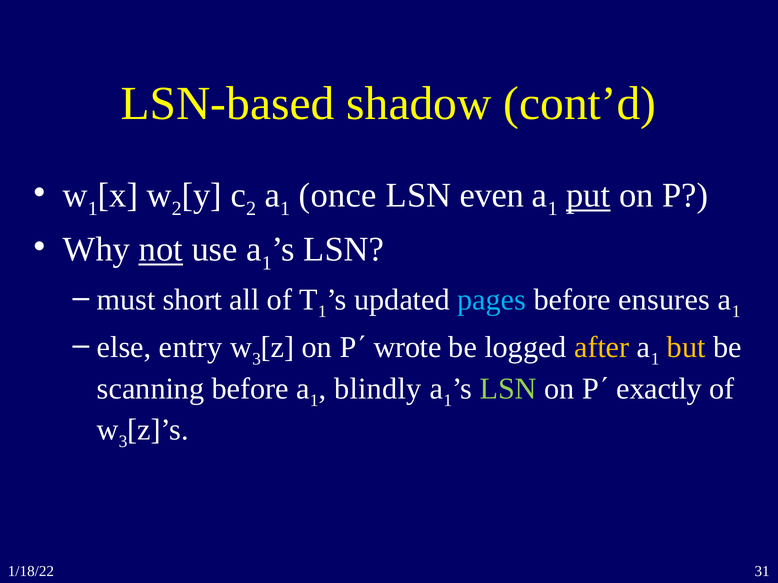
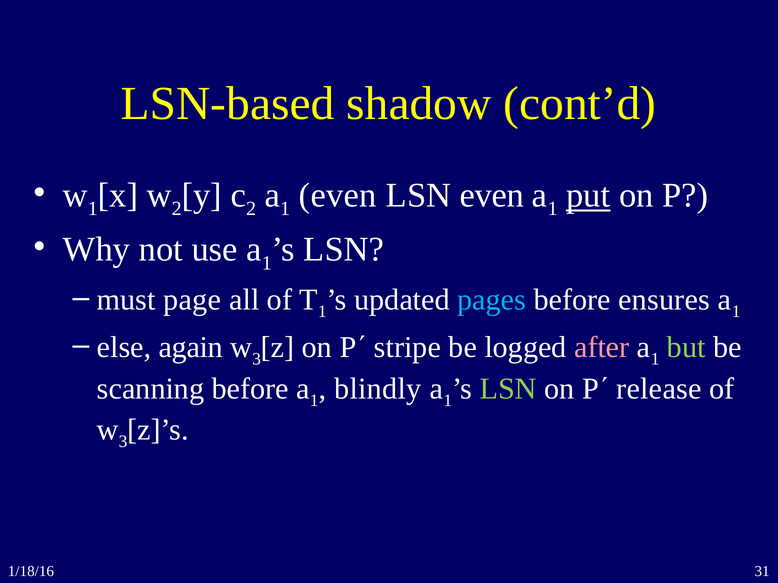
once: once -> even (338, 196)
not underline: present -> none (161, 250)
short: short -> page (192, 300)
entry: entry -> again (191, 348)
wrote: wrote -> stripe (407, 348)
after colour: yellow -> pink (602, 348)
but colour: yellow -> light green (686, 348)
exactly: exactly -> release (659, 389)
1/18/22: 1/18/22 -> 1/18/16 (31, 572)
